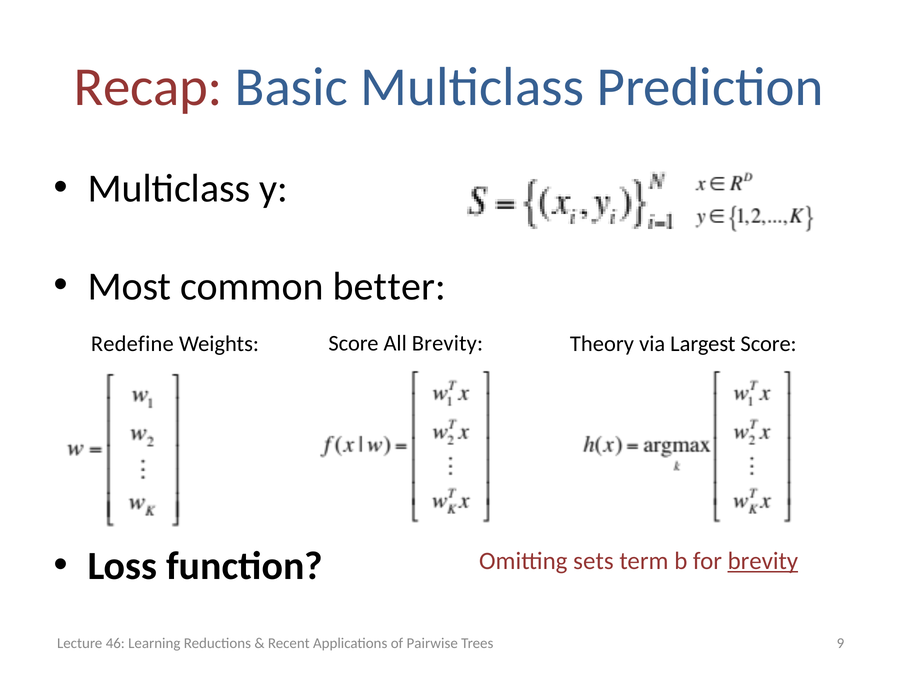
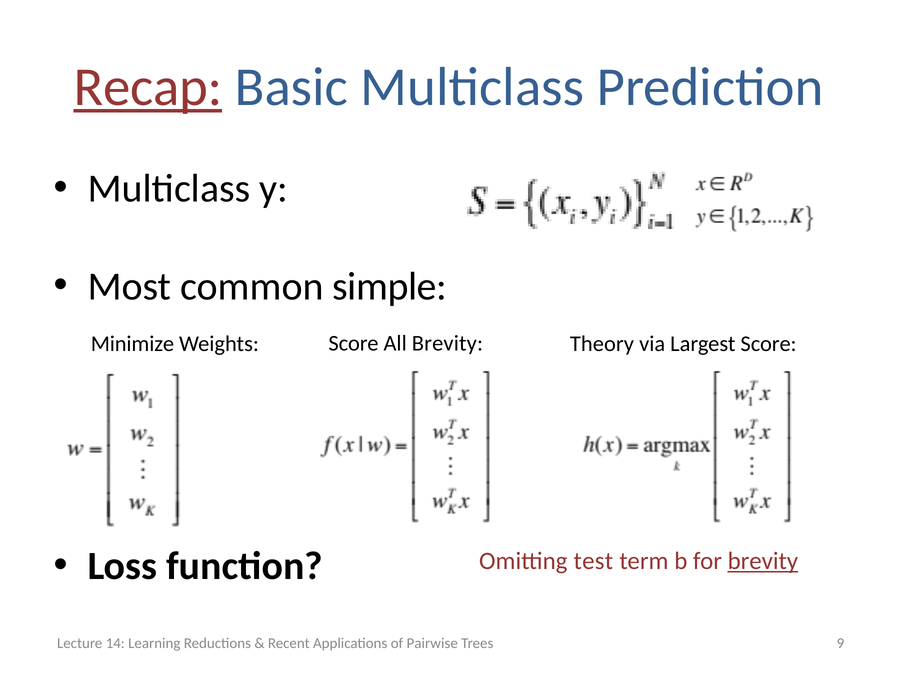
Recap underline: none -> present (148, 87)
better: better -> simple (390, 286)
Redefine: Redefine -> Minimize (132, 344)
sets: sets -> test (593, 561)
46: 46 -> 14 (115, 643)
